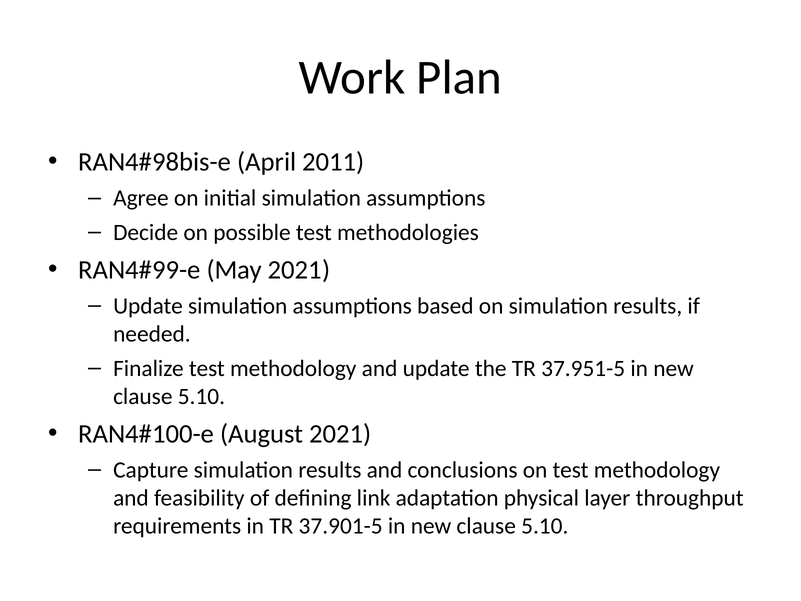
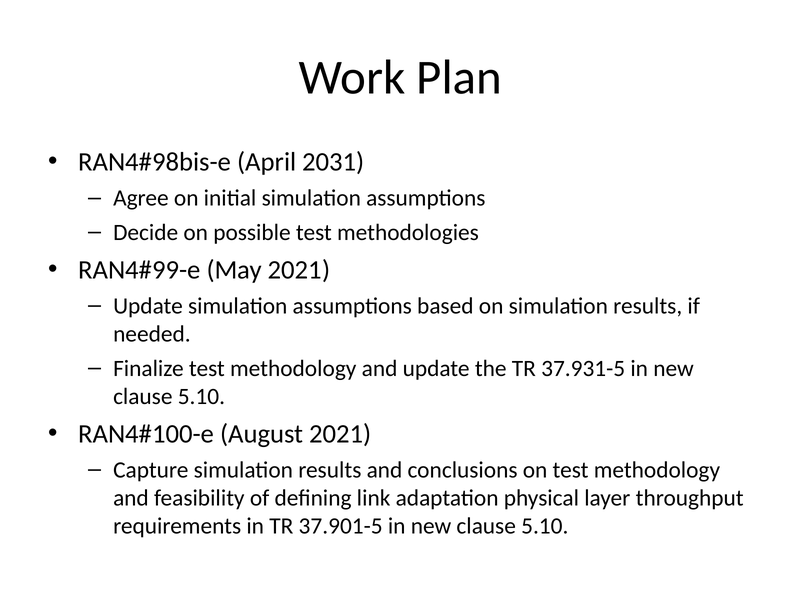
2011: 2011 -> 2031 (333, 162)
37.951-5: 37.951-5 -> 37.931-5 (583, 368)
